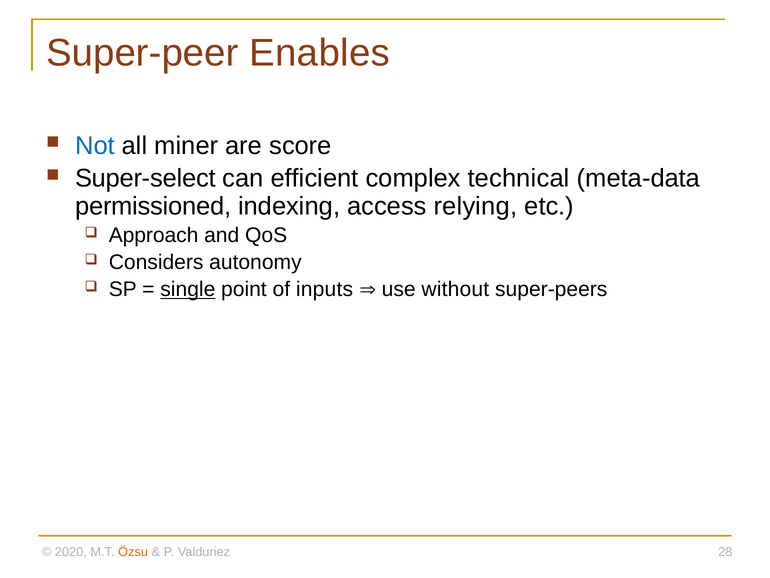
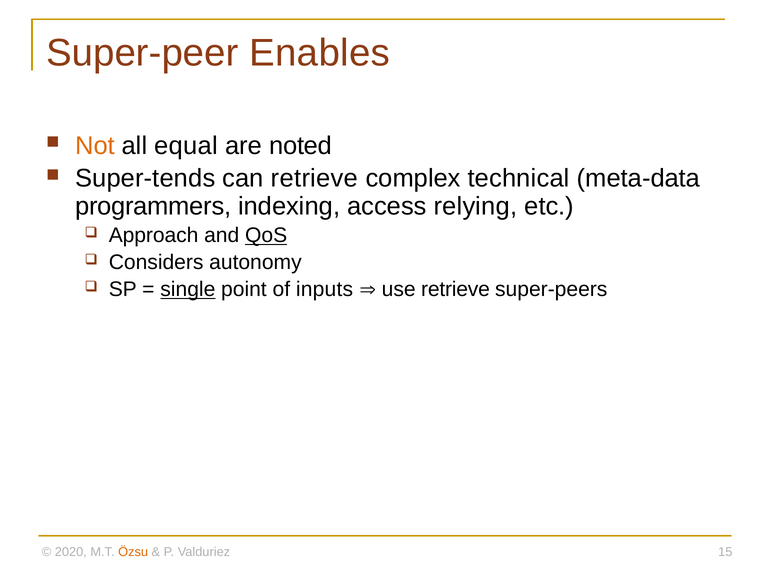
Not colour: blue -> orange (95, 146)
miner: miner -> equal (186, 146)
score: score -> noted (301, 146)
Super-select: Super-select -> Super-tends (145, 178)
can efficient: efficient -> retrieve (314, 178)
permissioned: permissioned -> programmers (153, 206)
QoS underline: none -> present (266, 235)
use without: without -> retrieve (455, 289)
28: 28 -> 15 (725, 552)
